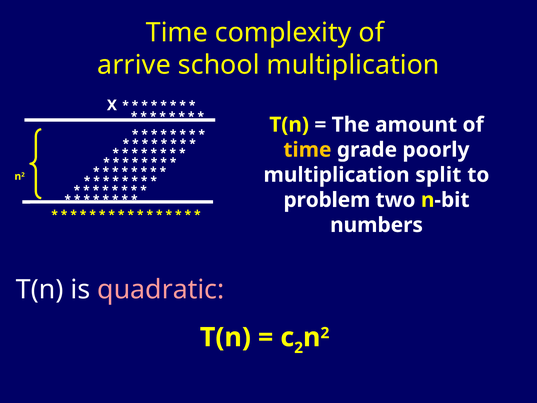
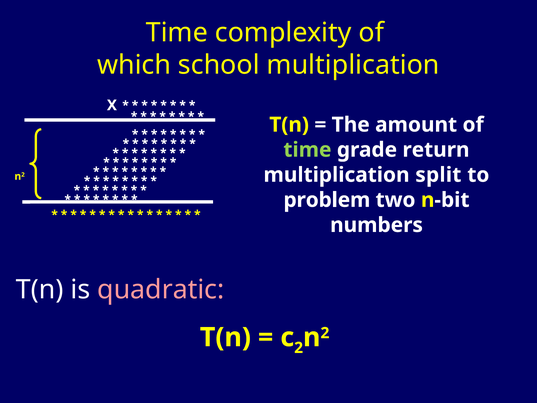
arrive: arrive -> which (134, 65)
time colour: yellow -> light green (307, 150)
poorly: poorly -> return (436, 150)
